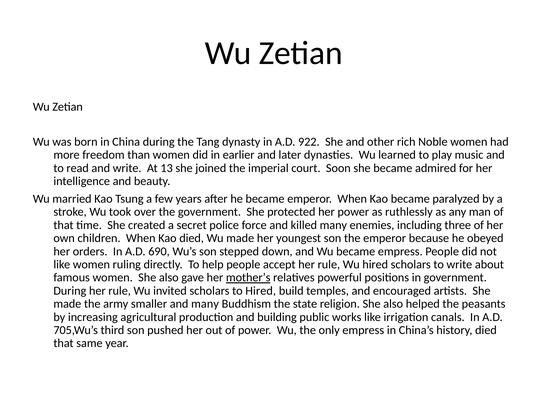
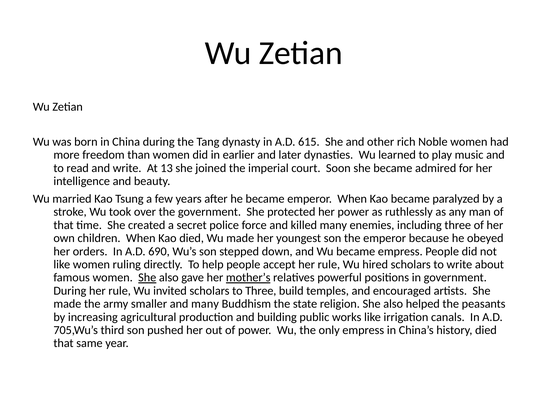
922: 922 -> 615 (309, 142)
She underline: none -> present (147, 278)
to Hired: Hired -> Three (261, 291)
